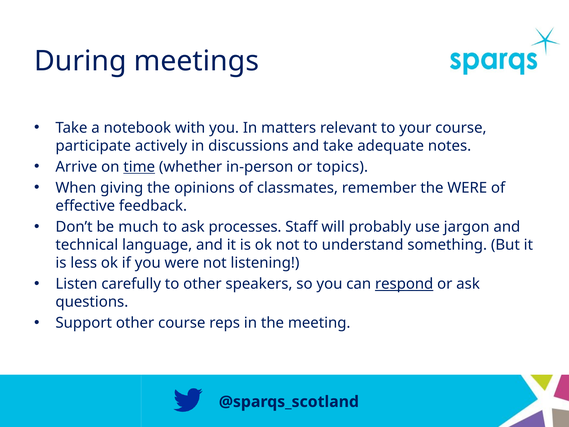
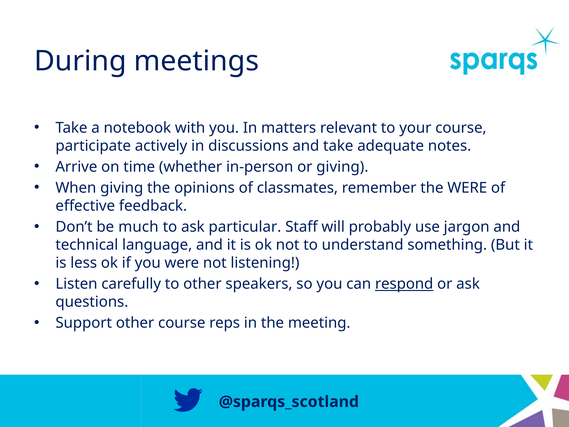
time underline: present -> none (139, 167)
or topics: topics -> giving (342, 167)
processes: processes -> particular (245, 227)
